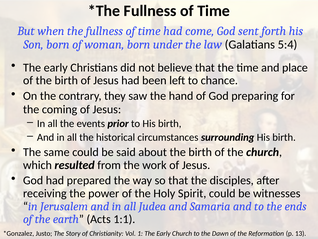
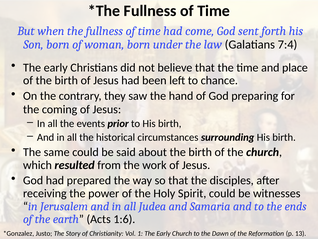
5:4: 5:4 -> 7:4 (288, 44)
1:1: 1:1 -> 1:6 (124, 219)
